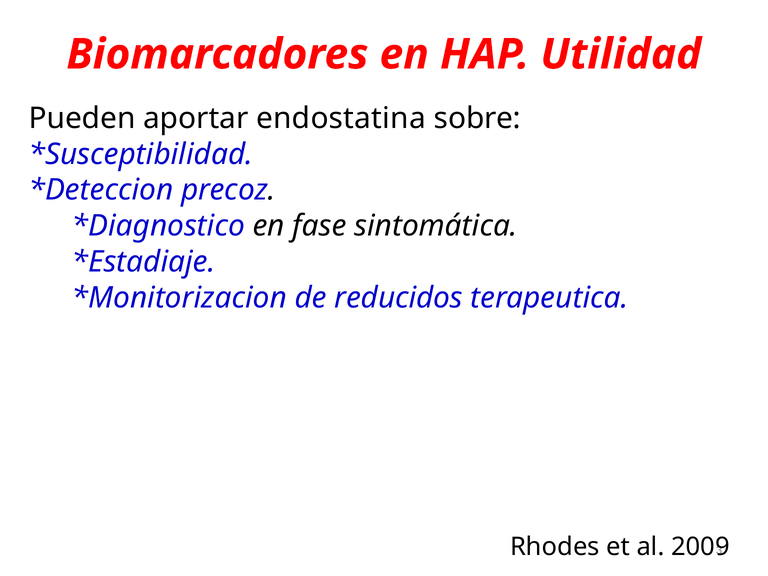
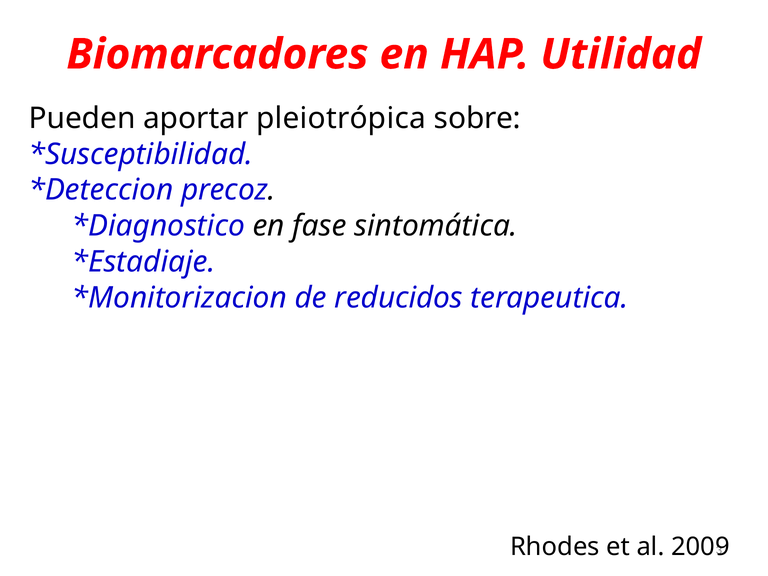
endostatina: endostatina -> pleiotrópica (341, 118)
